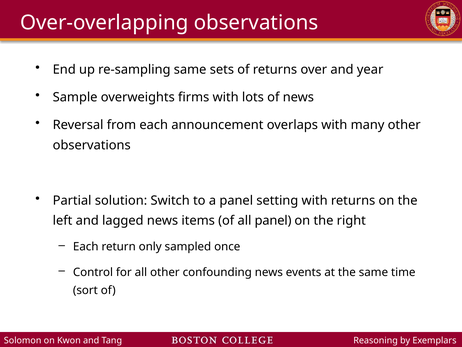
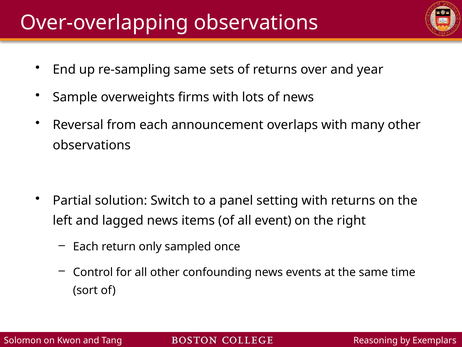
all panel: panel -> event (273, 220)
